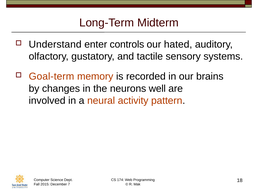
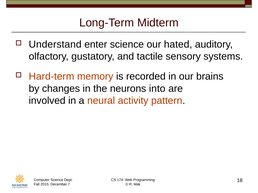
enter controls: controls -> science (127, 45)
Goal-term: Goal-term -> Hard-term (52, 77)
well: well -> into (157, 89)
